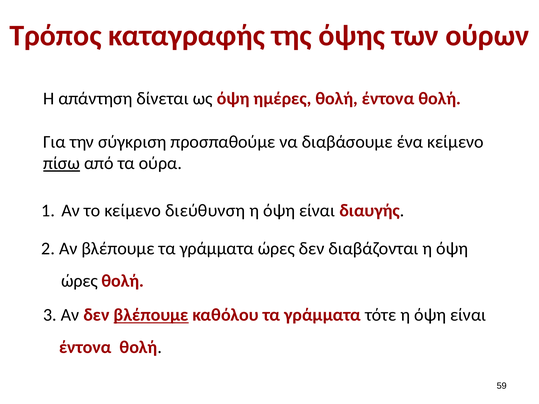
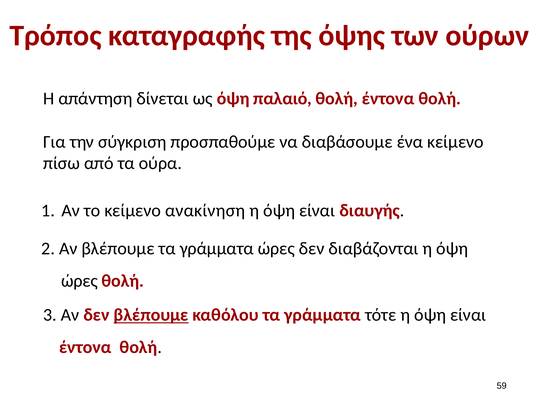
ημέρες: ημέρες -> παλαιό (283, 99)
πίσω underline: present -> none (62, 163)
διεύθυνση: διεύθυνση -> ανακίνηση (205, 211)
